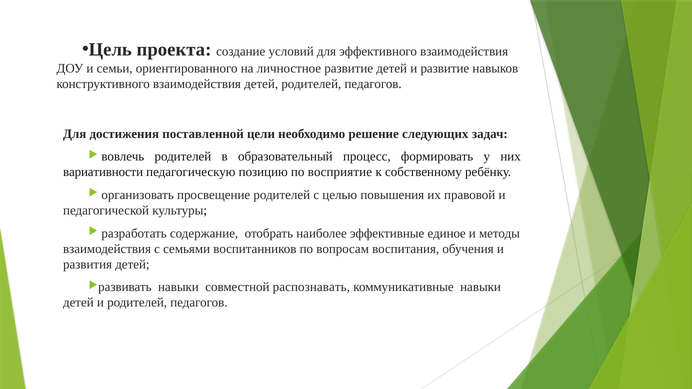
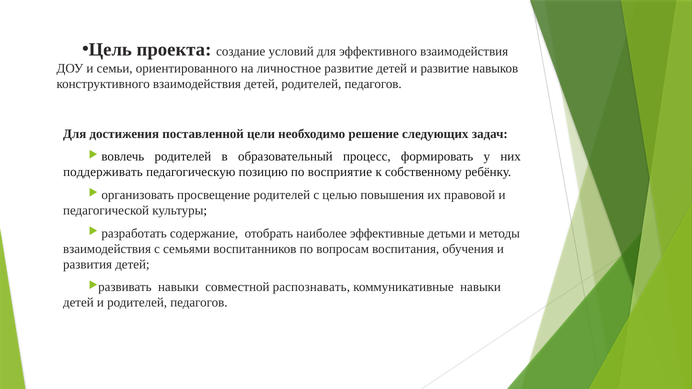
вариативности: вариативности -> поддерживать (103, 172)
единое: единое -> детьми (447, 233)
